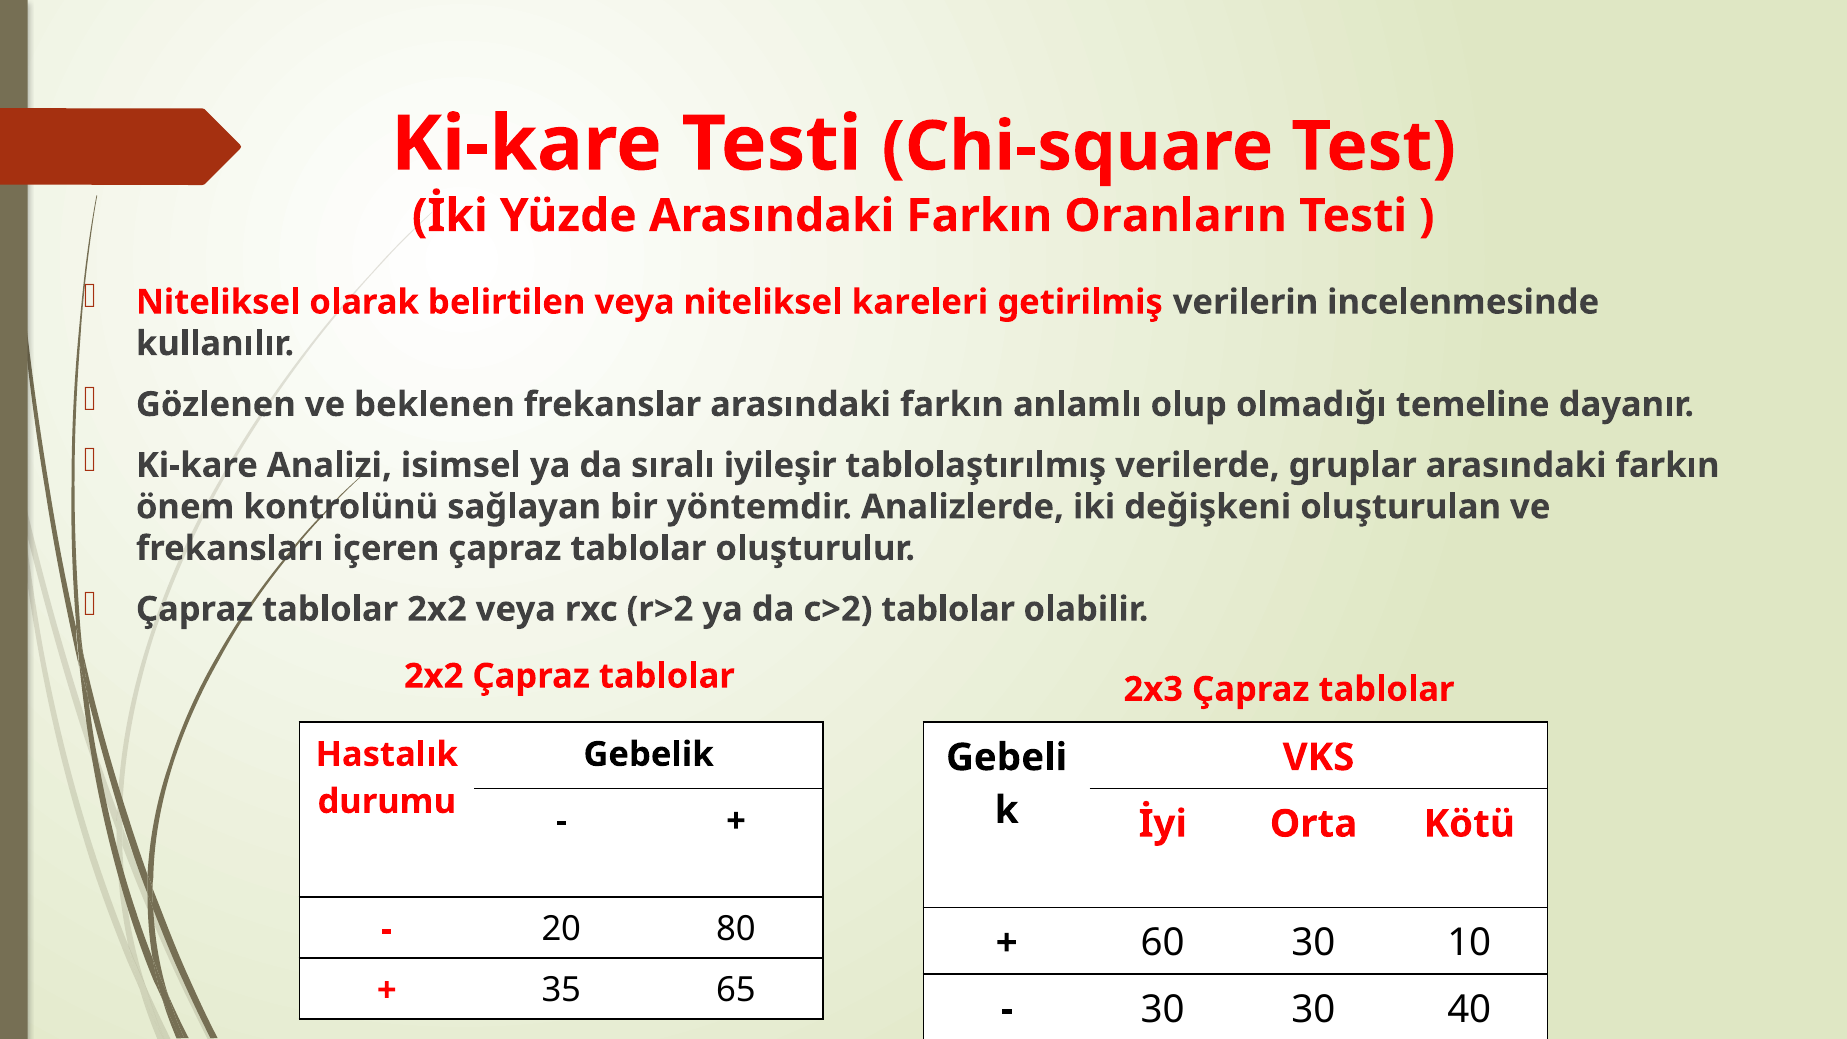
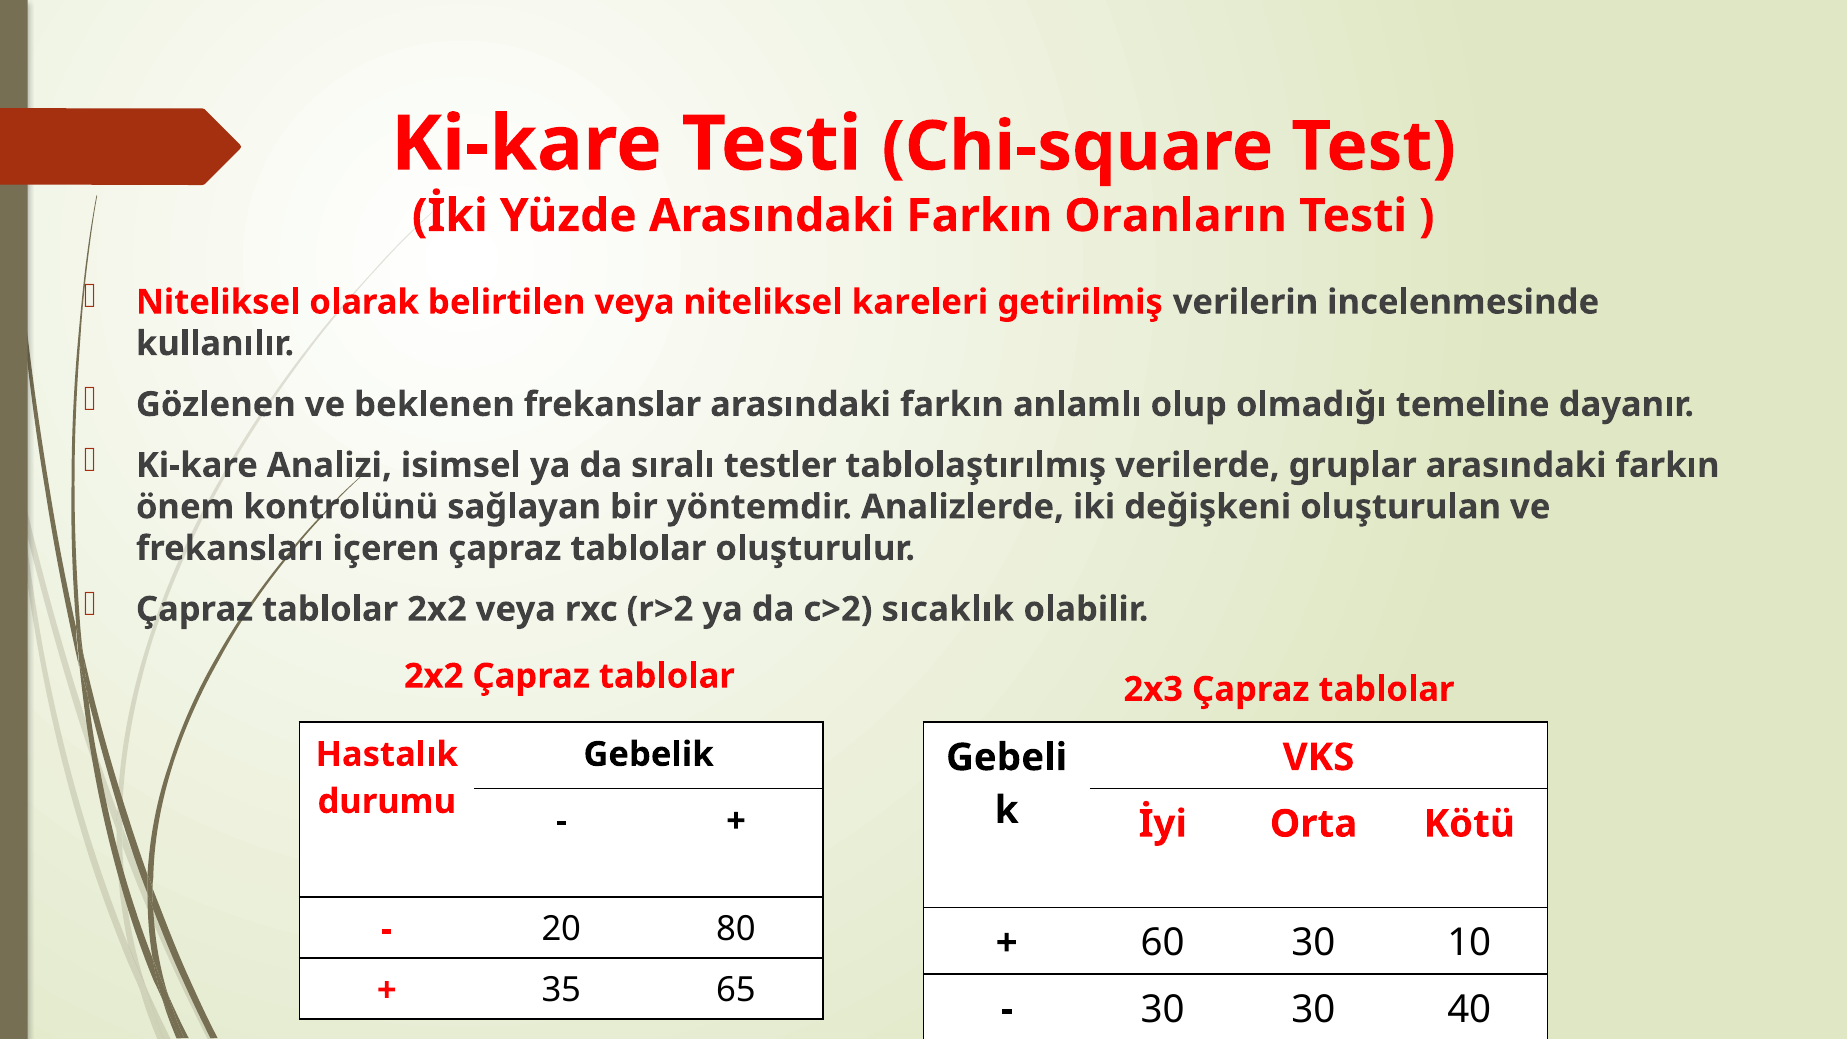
iyileşir: iyileşir -> testler (780, 465)
c>2 tablolar: tablolar -> sıcaklık (948, 609)
